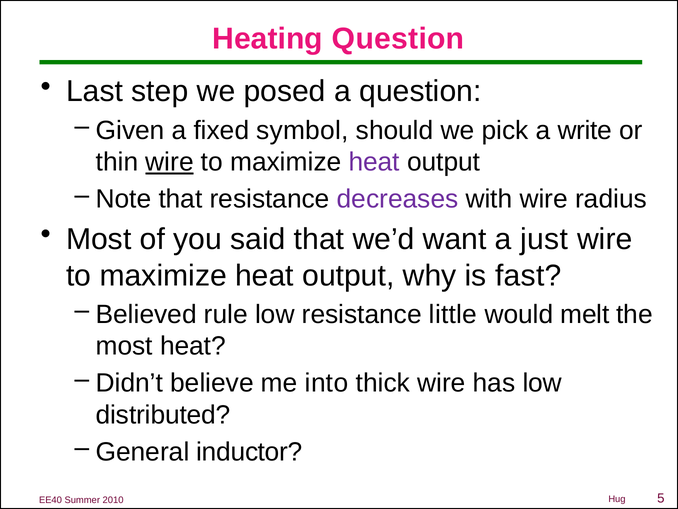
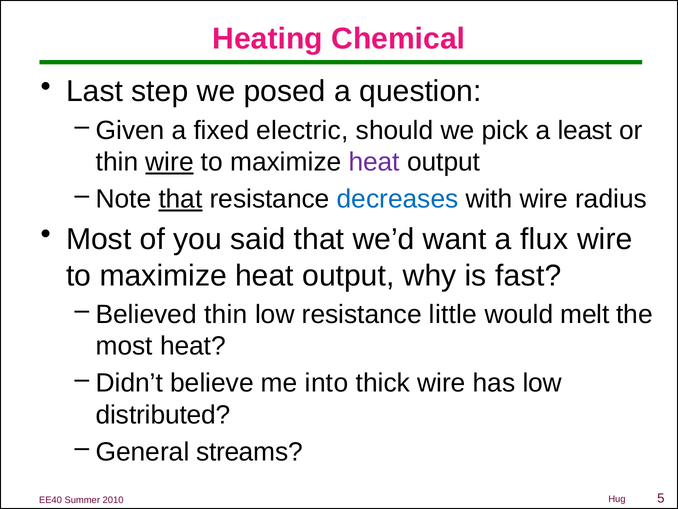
Heating Question: Question -> Chemical (398, 39)
symbol: symbol -> electric (302, 130)
write: write -> least (585, 130)
that underline: none -> present (181, 199)
decreases colour: purple -> blue (398, 199)
just: just -> flux (544, 239)
Believed rule: rule -> thin (226, 314)
inductor: inductor -> streams (249, 451)
